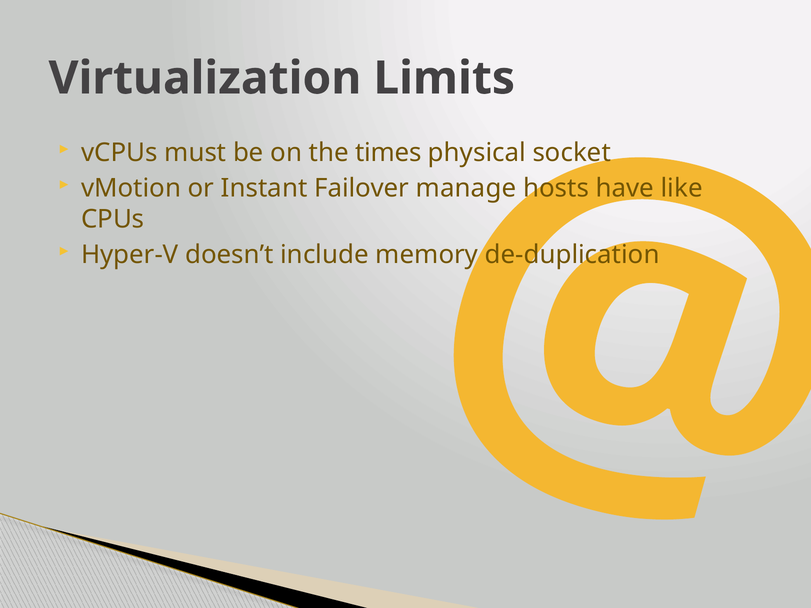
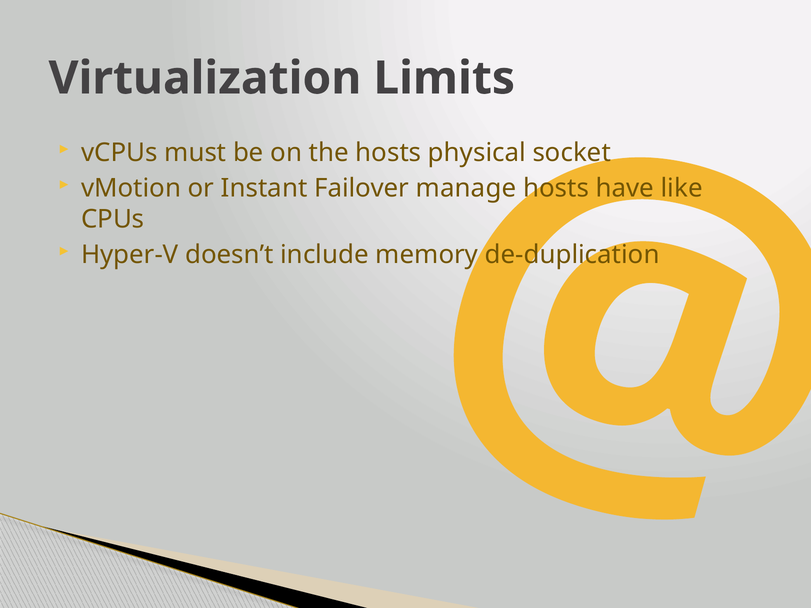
the times: times -> hosts (388, 153)
